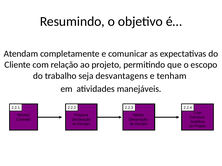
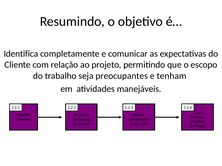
Atendam: Atendam -> Identifica (21, 54)
desvantagens: desvantagens -> preocupantes (122, 76)
